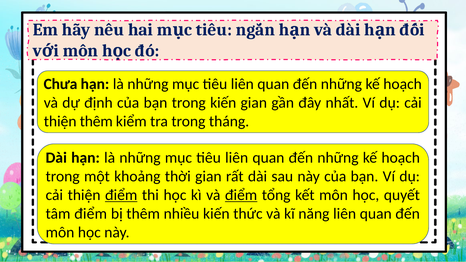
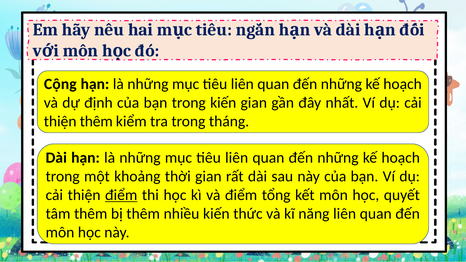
Chưa: Chưa -> Cộng (60, 84)
điểm underline: present -> none (241, 195)
tâm điểm: điểm -> thêm (91, 214)
